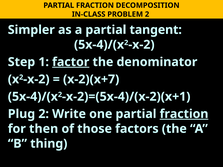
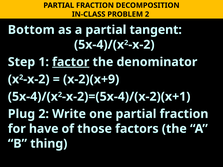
Simpler: Simpler -> Bottom (31, 30)
x-2)(x+7: x-2)(x+7 -> x-2)(x+9 (91, 79)
fraction underline: present -> none (184, 114)
then: then -> have (44, 129)
